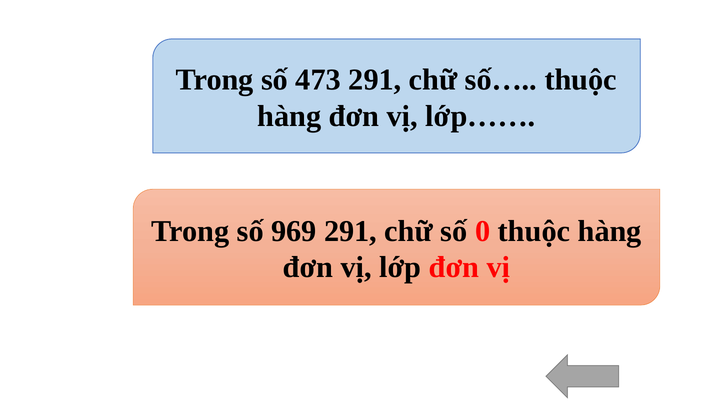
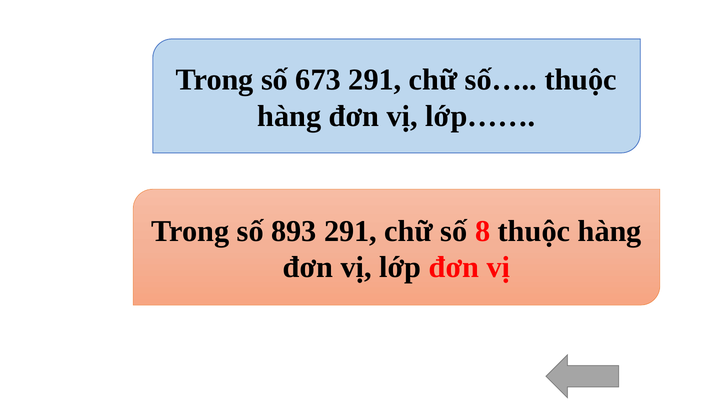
473: 473 -> 673 (318, 80)
969: 969 -> 893 (294, 231)
0: 0 -> 8 (483, 231)
